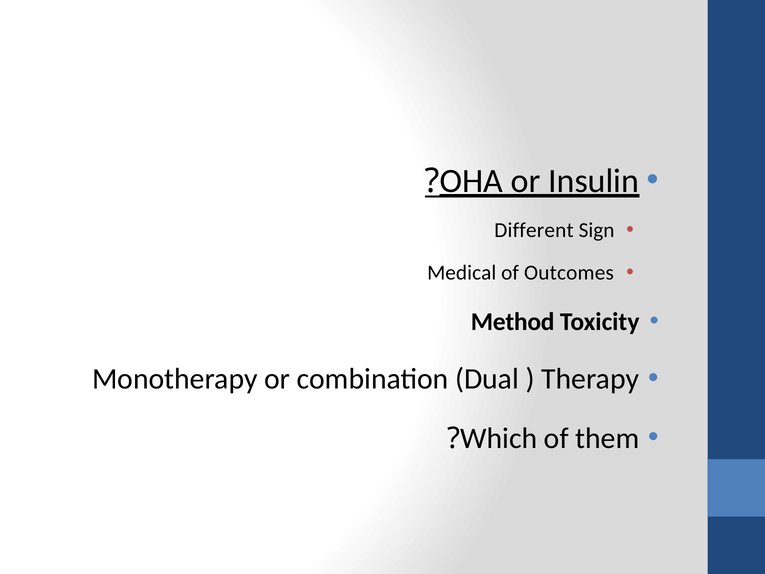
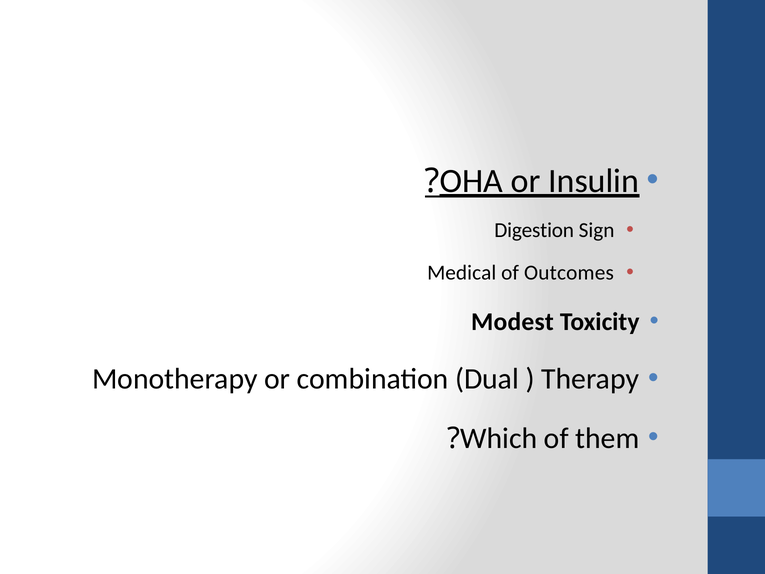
Different: Different -> Digestion (534, 230)
Method: Method -> Modest (512, 322)
